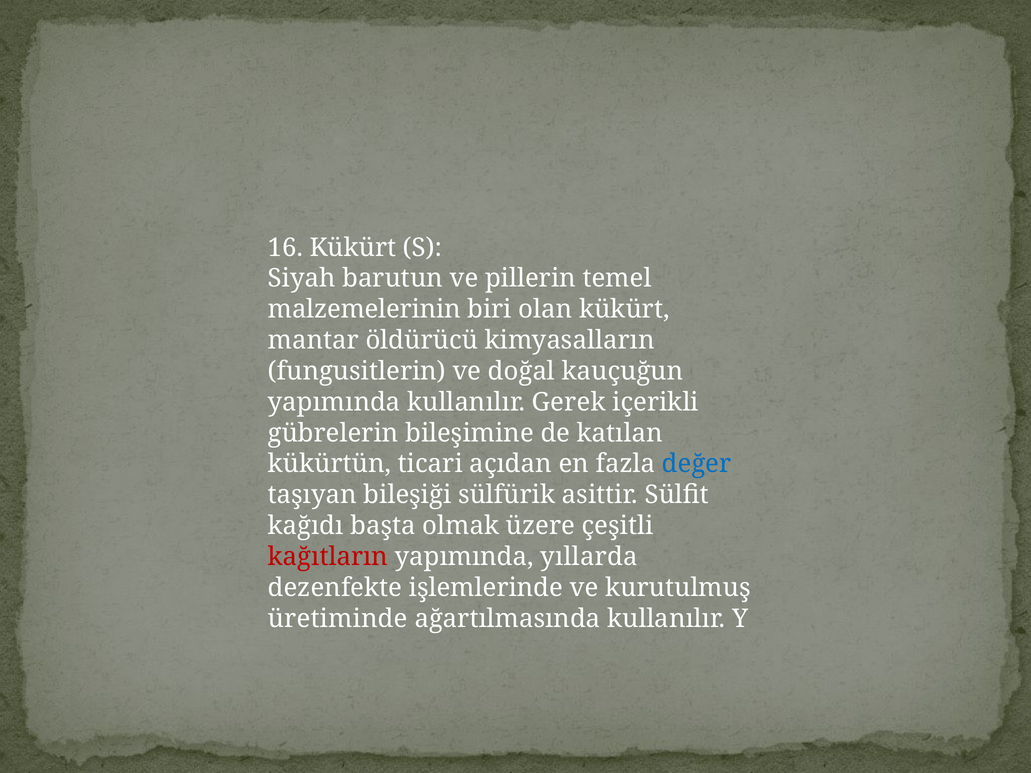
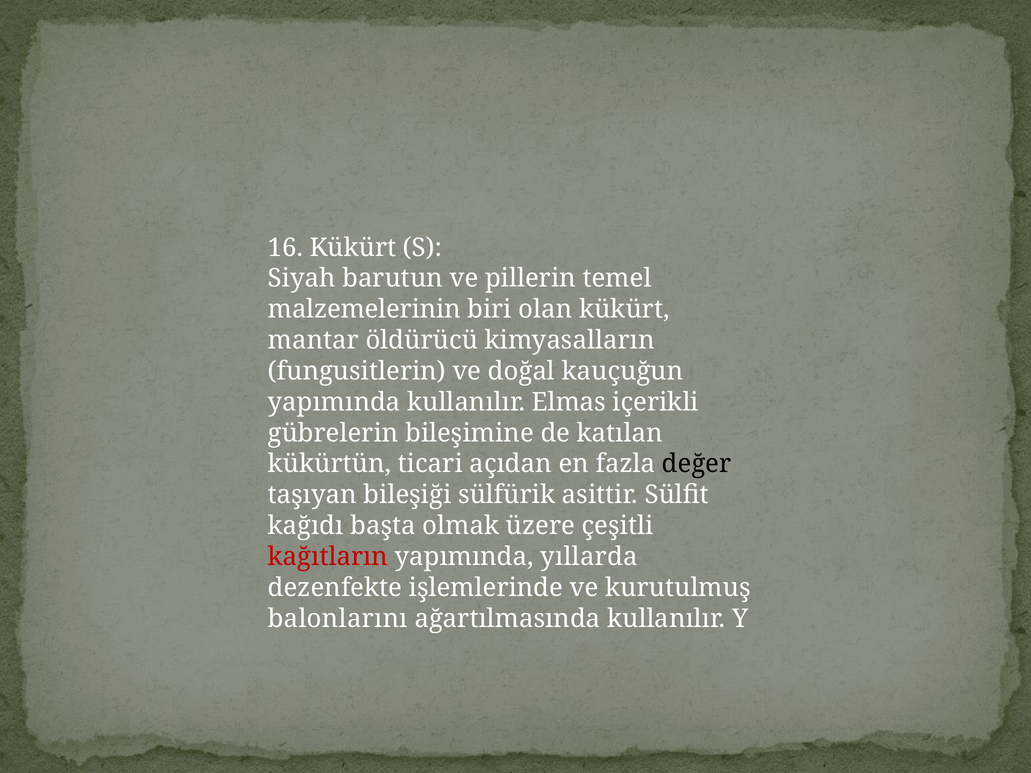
Gerek: Gerek -> Elmas (569, 402)
değer colour: blue -> black (697, 464)
üretiminde: üretiminde -> balonlarını (338, 619)
